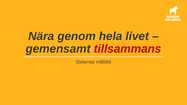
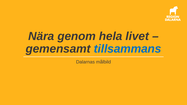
tillsammans colour: red -> blue (128, 49)
